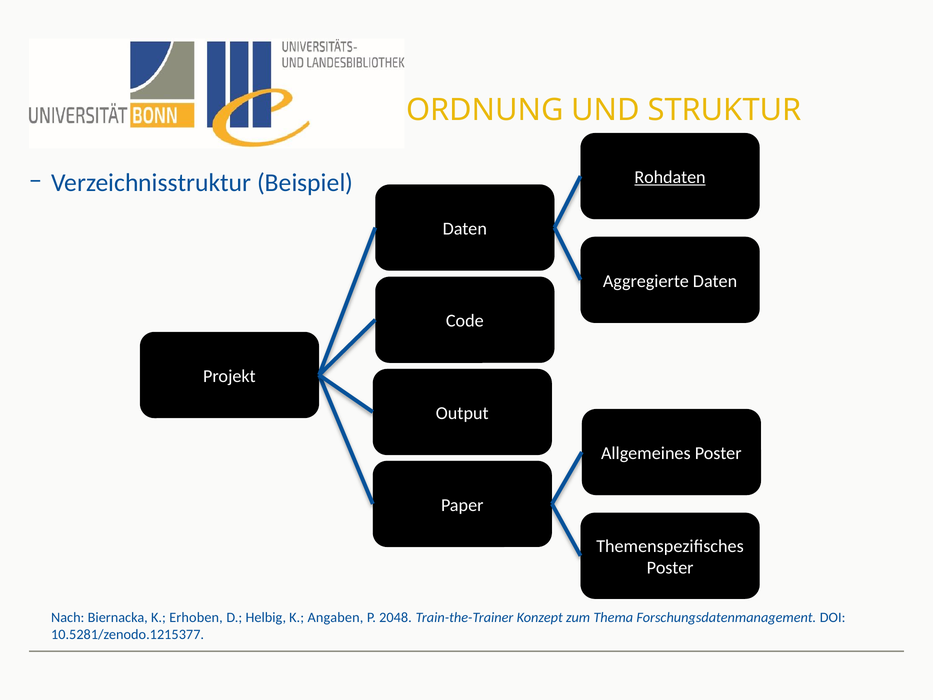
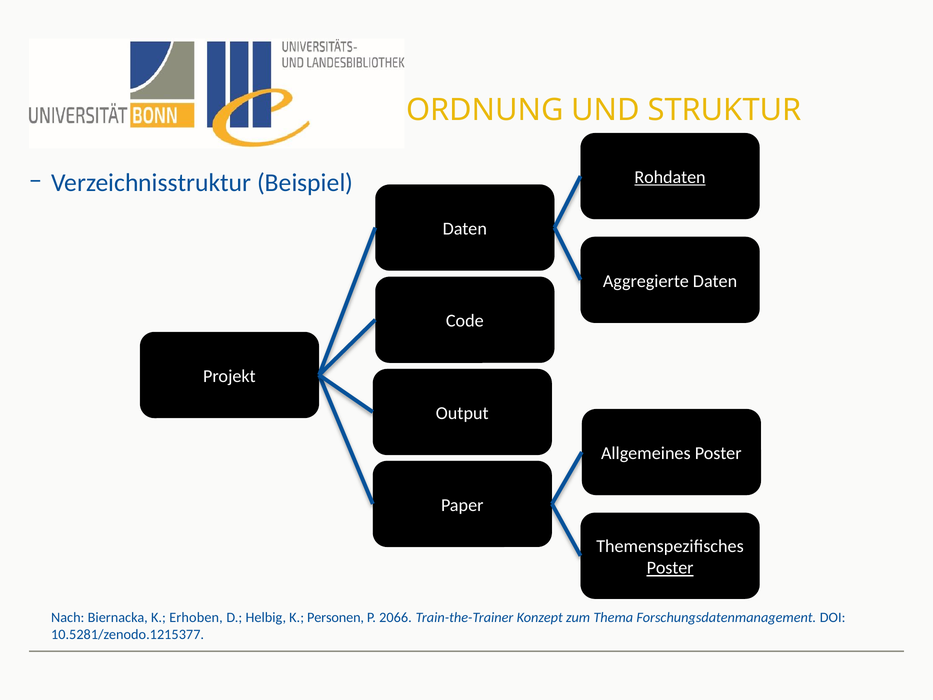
Poster underline: none -> present (670, 568)
Angaben: Angaben -> Personen (336, 617)
2048: 2048 -> 2066 (395, 617)
